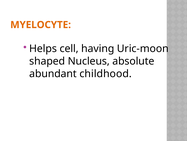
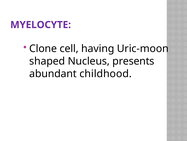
MYELOCYTE colour: orange -> purple (41, 25)
Helps: Helps -> Clone (43, 48)
absolute: absolute -> presents (133, 61)
